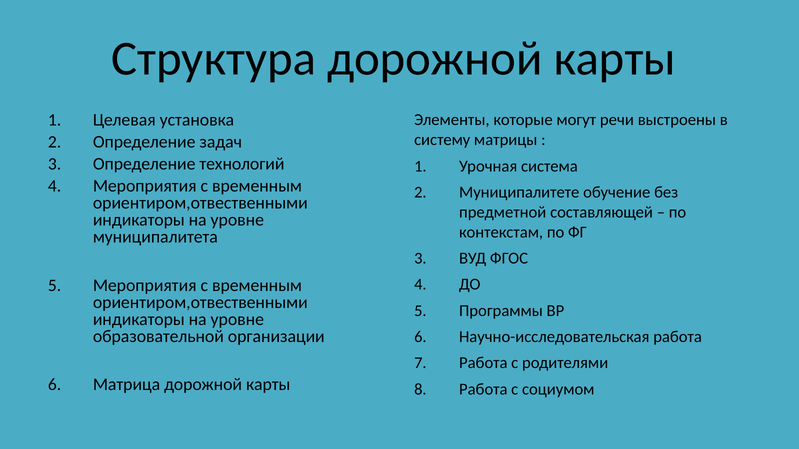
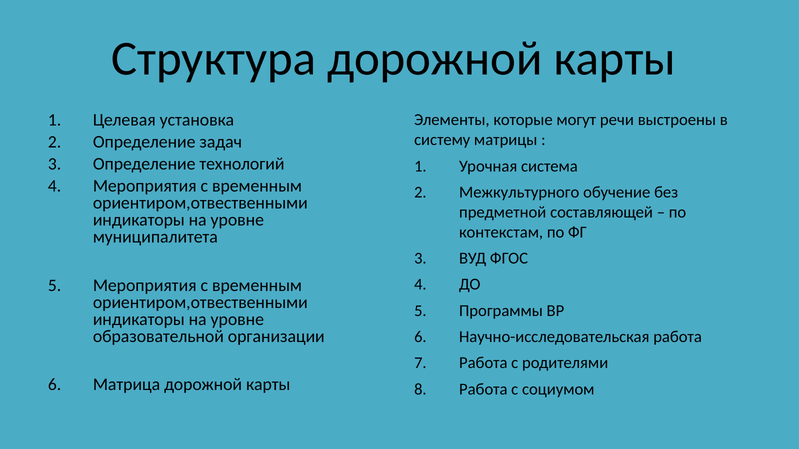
Муниципалитете: Муниципалитете -> Межкультурного (519, 192)
